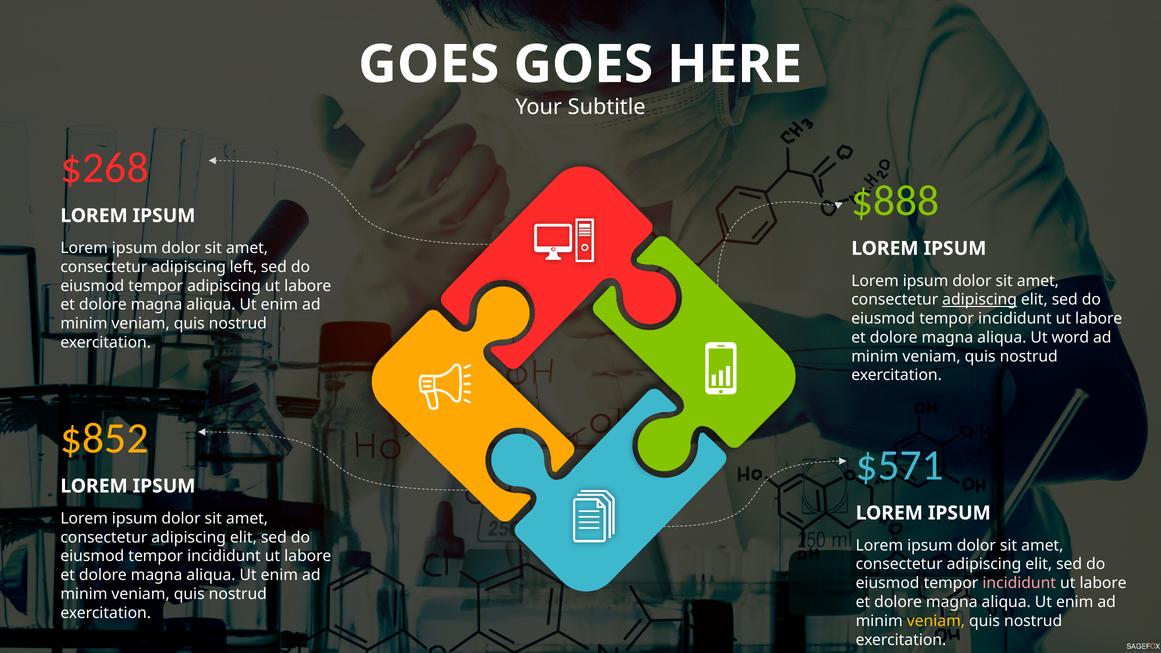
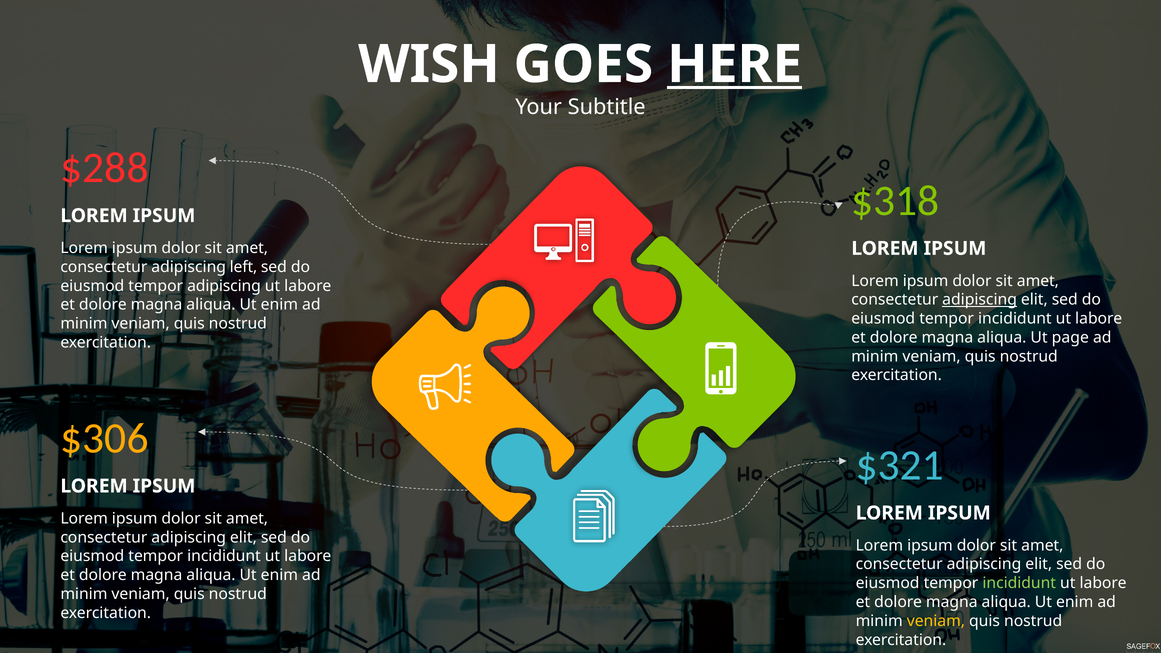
GOES: GOES -> WISH (429, 64)
HERE underline: none -> present (735, 64)
$268: $268 -> $288 (104, 168)
$888: $888 -> $318 (895, 201)
word: word -> page (1070, 338)
$852: $852 -> $306 (104, 439)
$571: $571 -> $321 (900, 465)
incididunt colour: pink -> light green (1019, 583)
